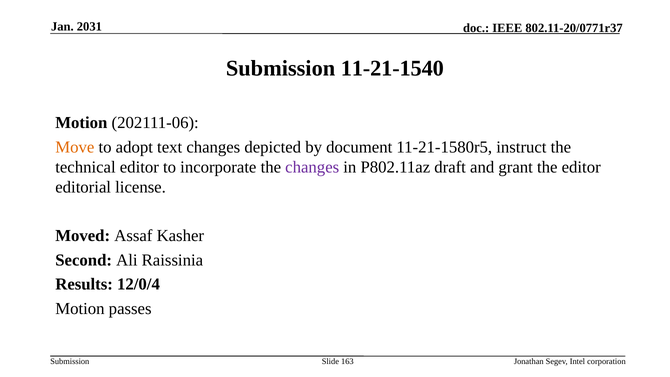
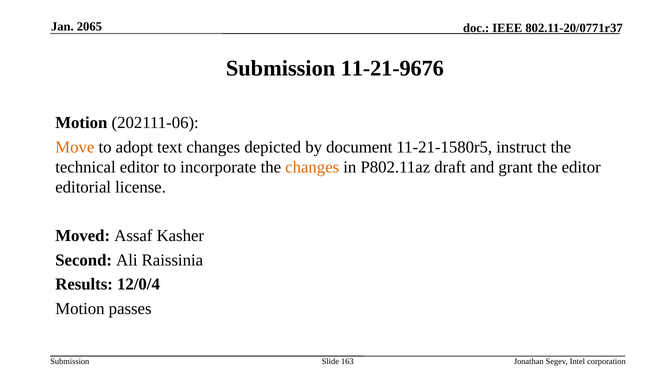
2031: 2031 -> 2065 (89, 27)
11-21-1540: 11-21-1540 -> 11-21-9676 (392, 68)
changes colour: purple -> orange (312, 167)
